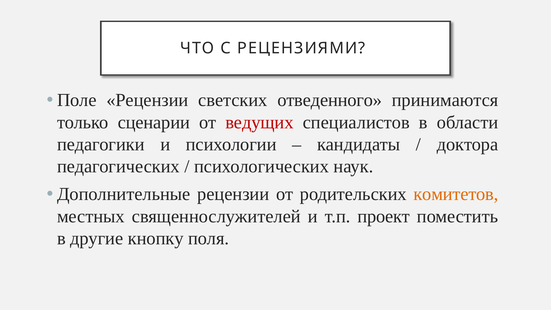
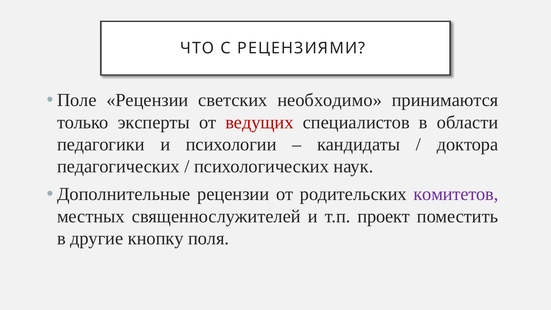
отведенного: отведенного -> необходимо (330, 100)
сценарии: сценарии -> эксперты (154, 122)
комитетов colour: orange -> purple (456, 194)
